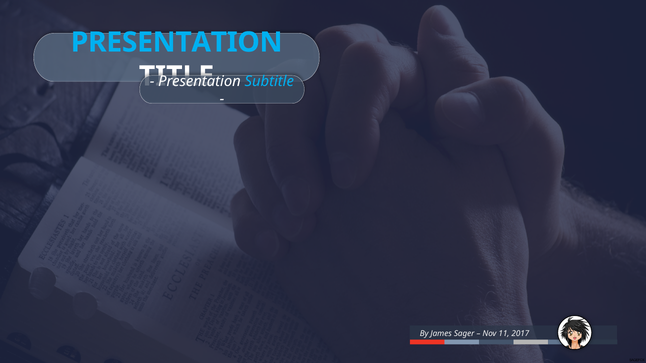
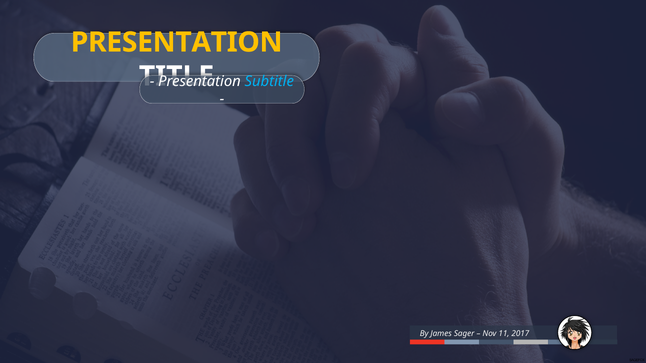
PRESENTATION colour: light blue -> yellow (177, 42)
